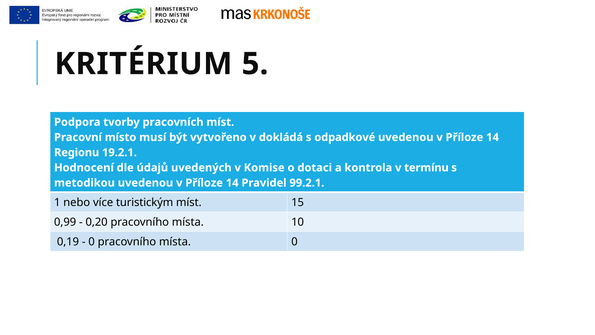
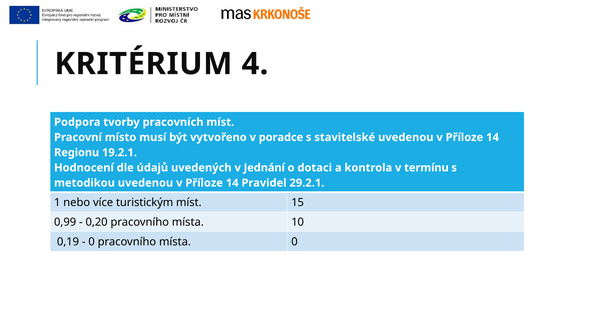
5: 5 -> 4 (255, 64)
dokládá: dokládá -> poradce (281, 137)
odpadkové: odpadkové -> stavitelské (345, 137)
Komise: Komise -> Jednání (264, 168)
99.2.1: 99.2.1 -> 29.2.1 (307, 183)
